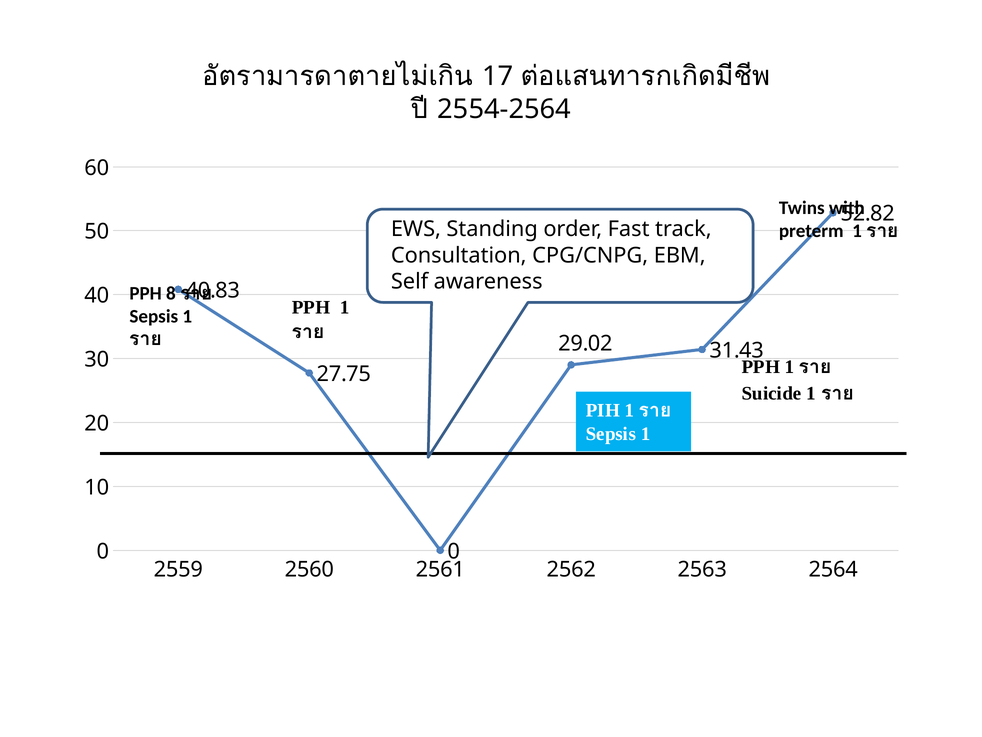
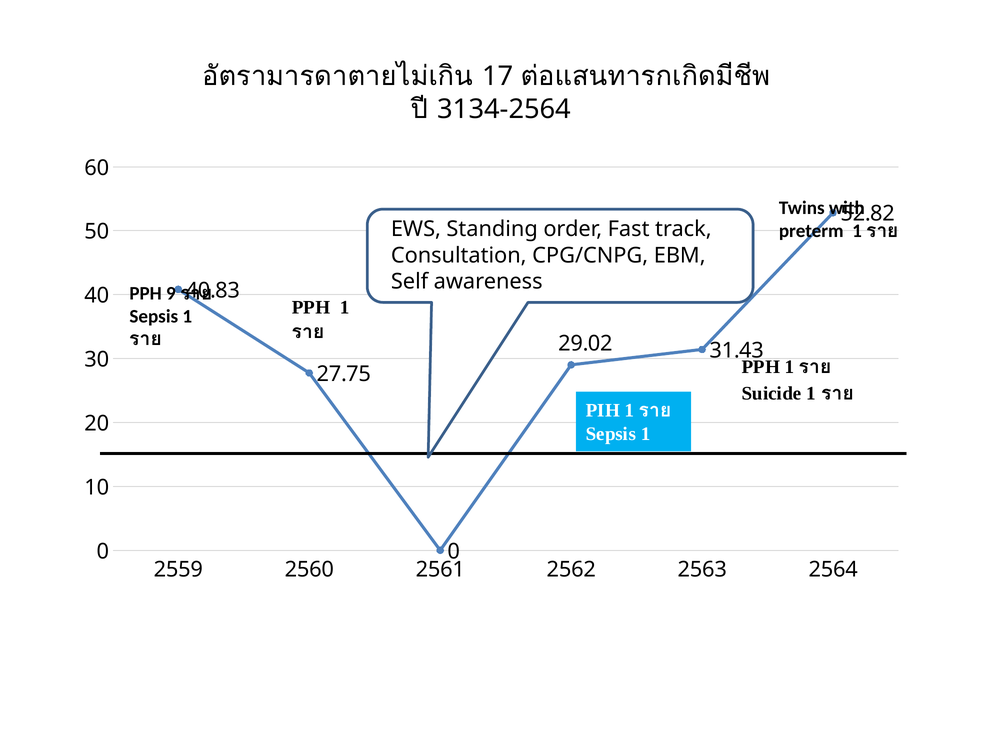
2554-2564: 2554-2564 -> 3134-2564 (504, 109)
8: 8 -> 9 (171, 293)
